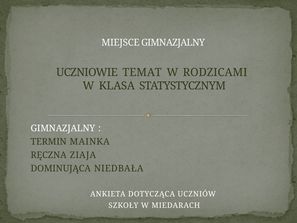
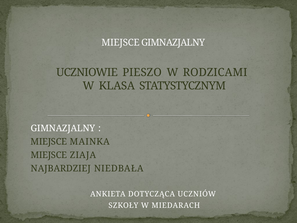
TEMAT: TEMAT -> PIESZO (142, 72)
TERMIN: TERMIN -> MIEJSCE (49, 142)
RĘCZNA: RĘCZNA -> MIEJSCE (49, 155)
DOMINUJĄCA: DOMINUJĄCA -> NAJBARDZIEJ (61, 168)
